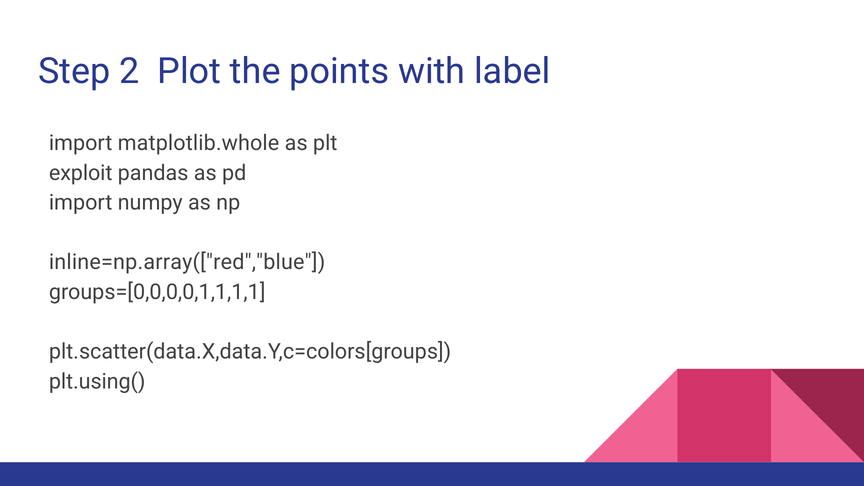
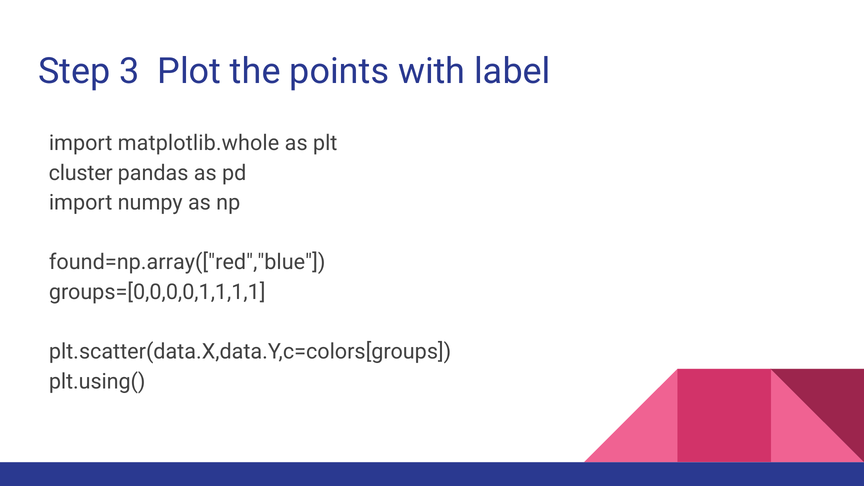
2: 2 -> 3 (129, 71)
exploit: exploit -> cluster (81, 173)
inline=np.array(["red","blue: inline=np.array(["red","blue -> found=np.array(["red","blue (187, 262)
